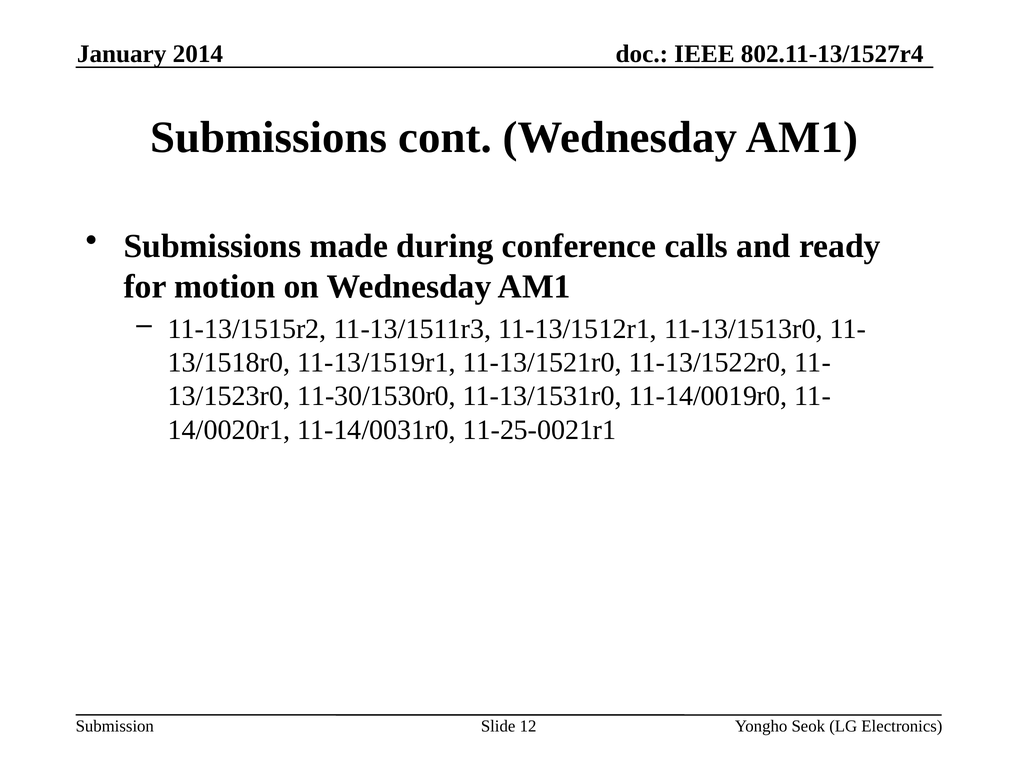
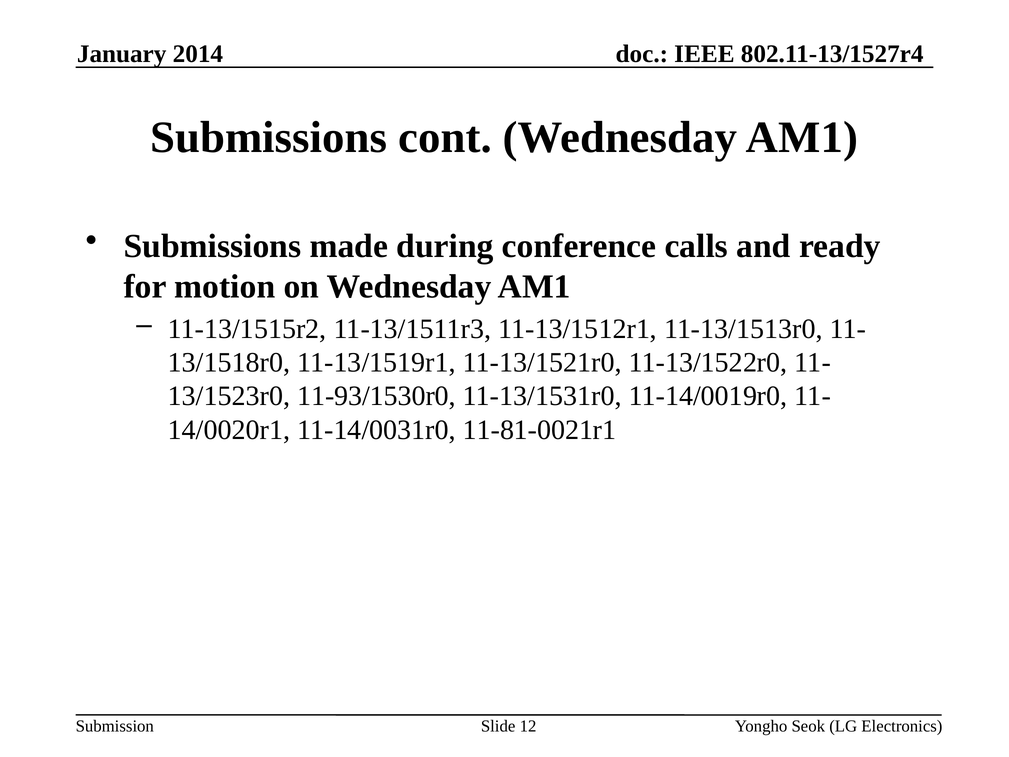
11-30/1530r0: 11-30/1530r0 -> 11-93/1530r0 (377, 396)
11-25-0021r1: 11-25-0021r1 -> 11-81-0021r1 (540, 430)
